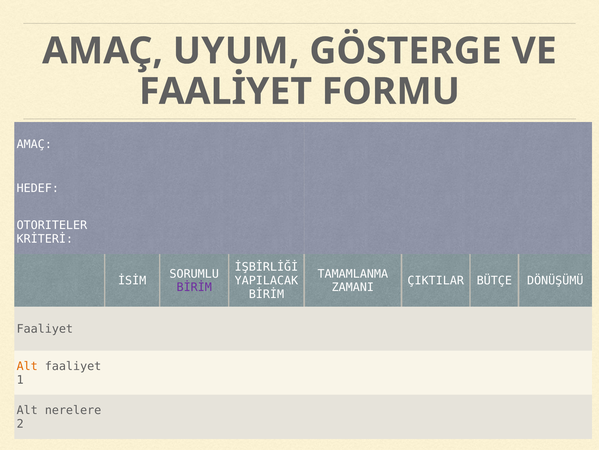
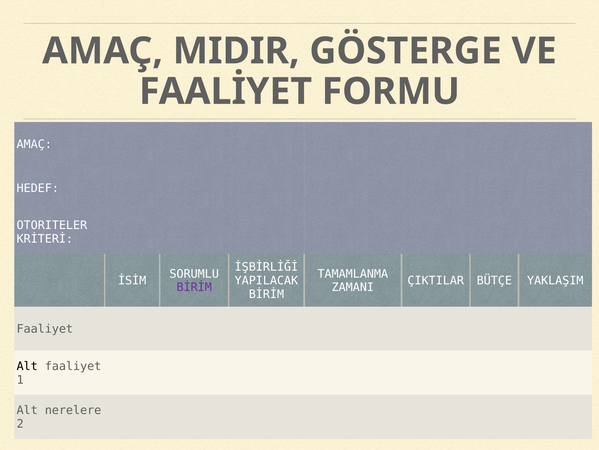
UYUM: UYUM -> MIDIR (236, 51)
DÖNÜŞÜMÜ: DÖNÜŞÜMÜ -> YAKLAŞIM (555, 280)
Alt colour: orange -> black (27, 366)
